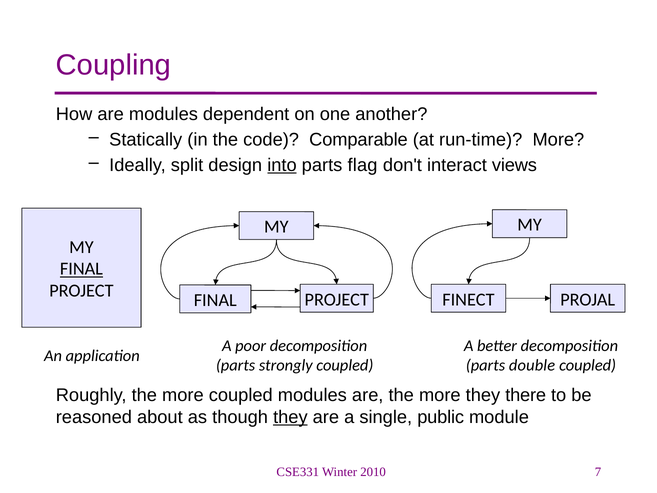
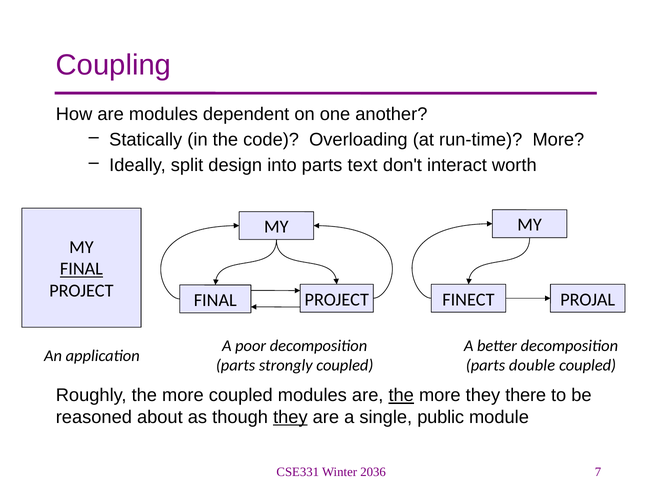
Comparable: Comparable -> Overloading (358, 140)
into underline: present -> none (282, 165)
flag: flag -> text (363, 165)
views: views -> worth (514, 165)
the underline: none -> present (401, 395)
2010: 2010 -> 2036 (373, 472)
